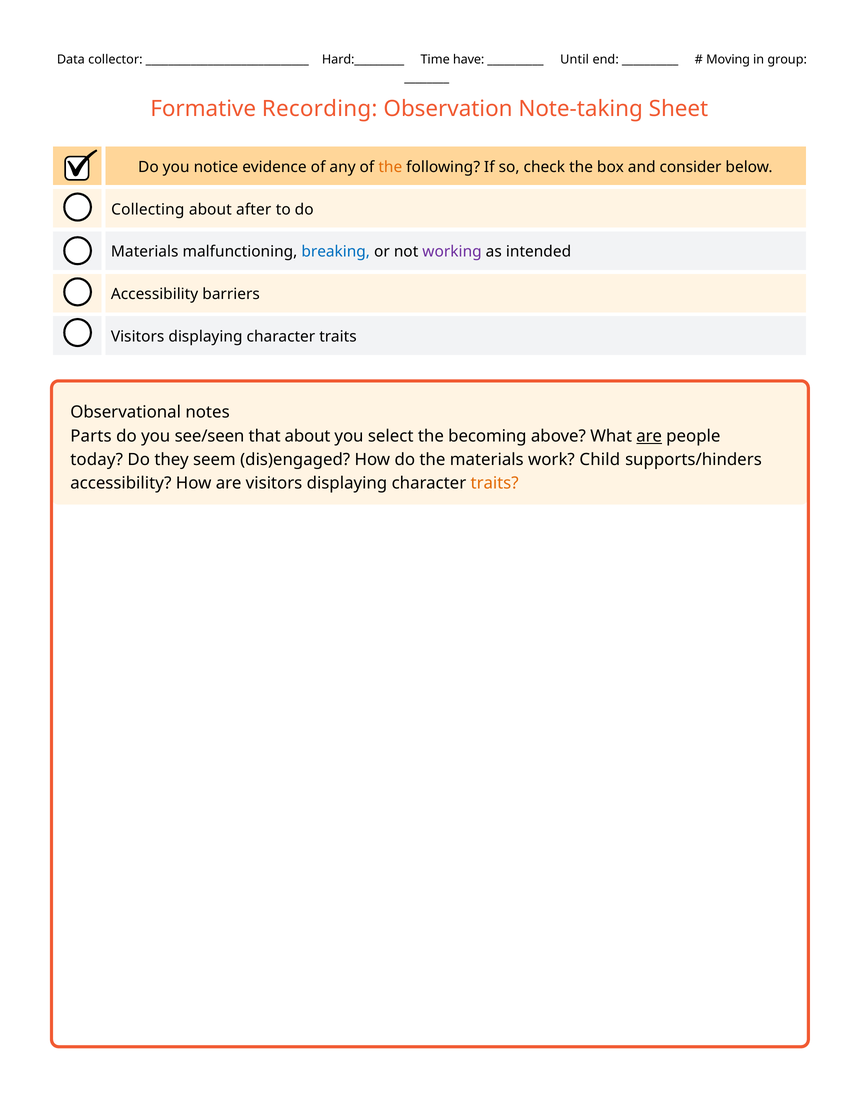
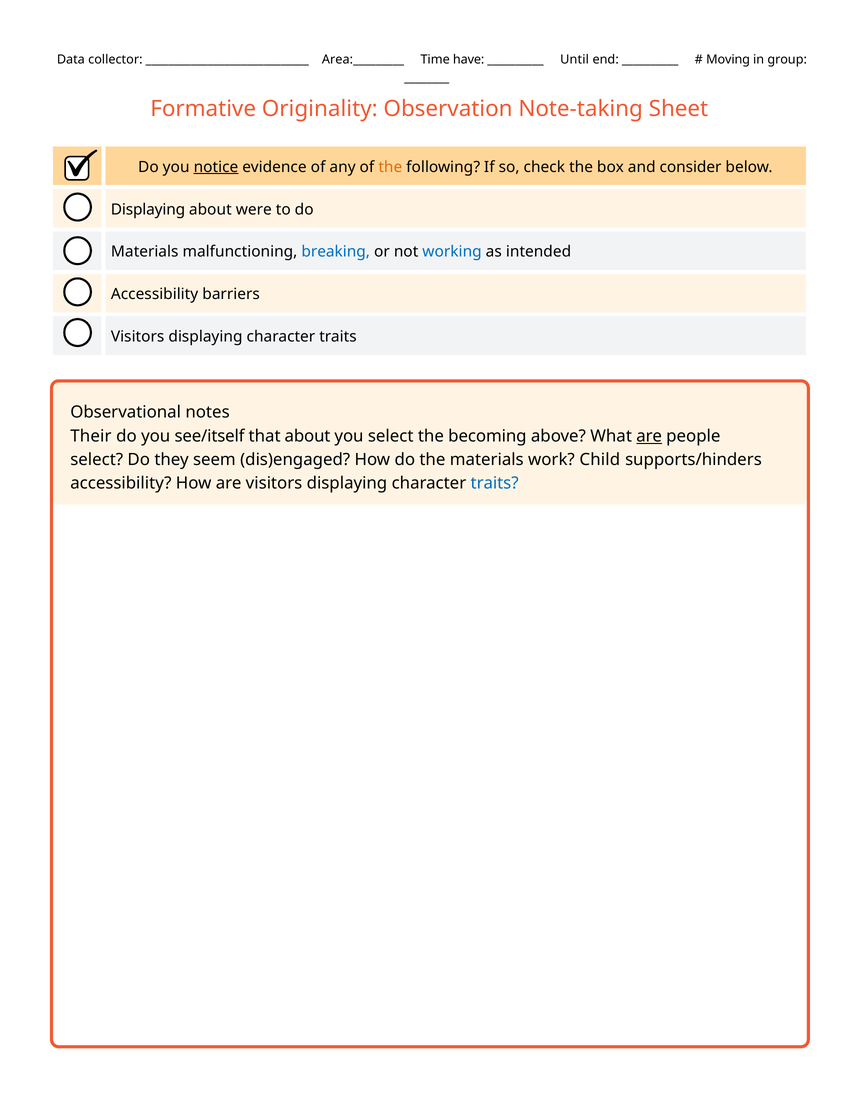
Hard:_________: Hard:_________ -> Area:_________ (363, 60)
Recording: Recording -> Originality (320, 109)
notice underline: none -> present (216, 167)
Collecting: Collecting -> Displaying (148, 209)
after: after -> were (254, 209)
working colour: purple -> blue (452, 252)
Parts: Parts -> Their (91, 436)
see/seen: see/seen -> see/itself (210, 436)
today: today -> select (97, 460)
traits colour: orange -> blue (495, 483)
